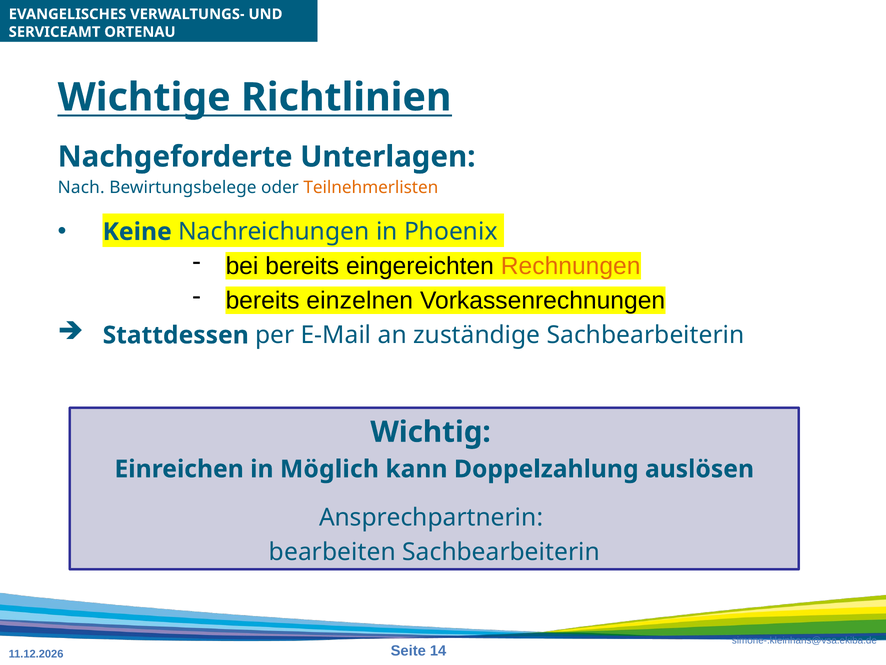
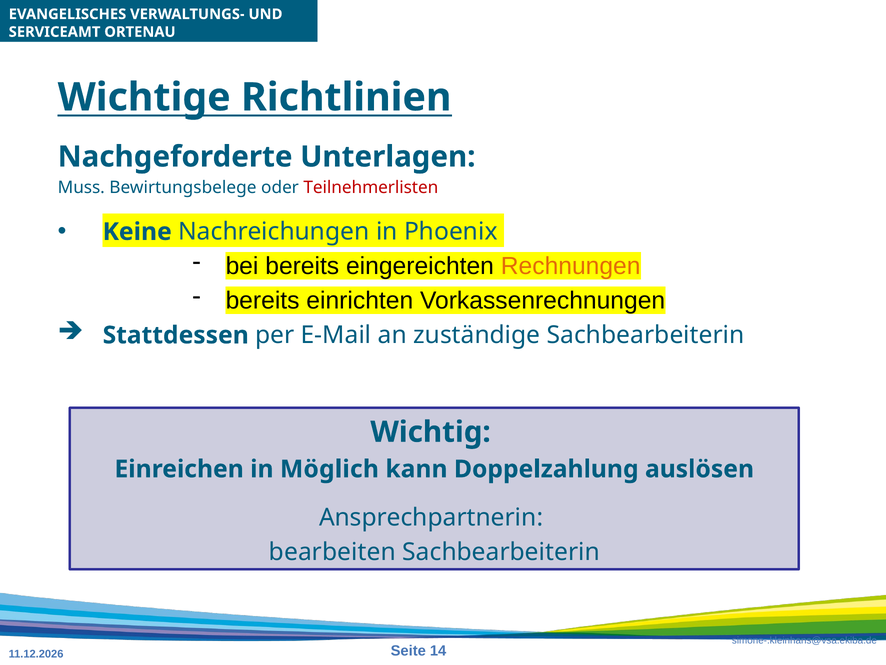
Nach: Nach -> Muss (81, 187)
Teilnehmerlisten colour: orange -> red (371, 187)
einzelnen: einzelnen -> einrichten (360, 301)
